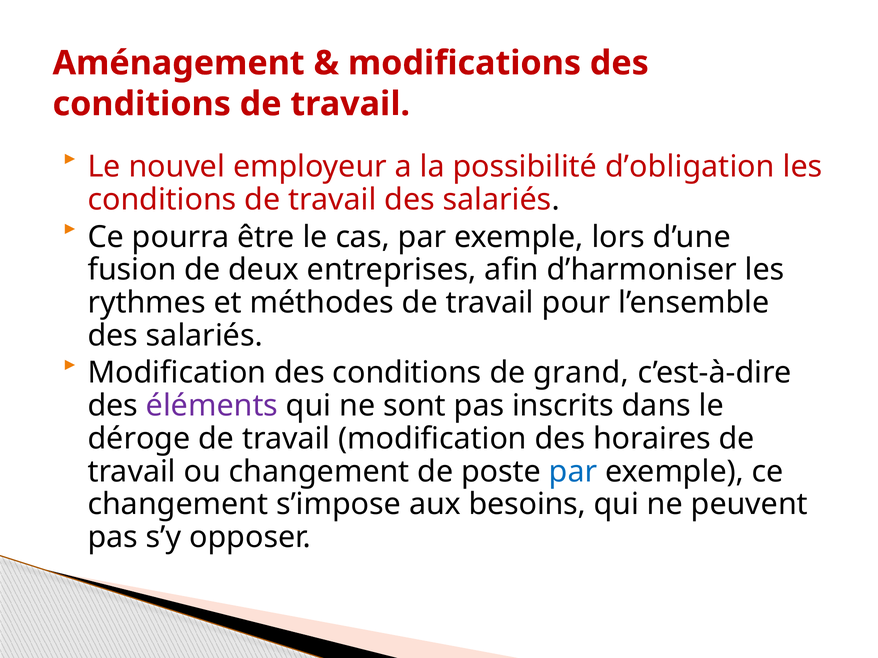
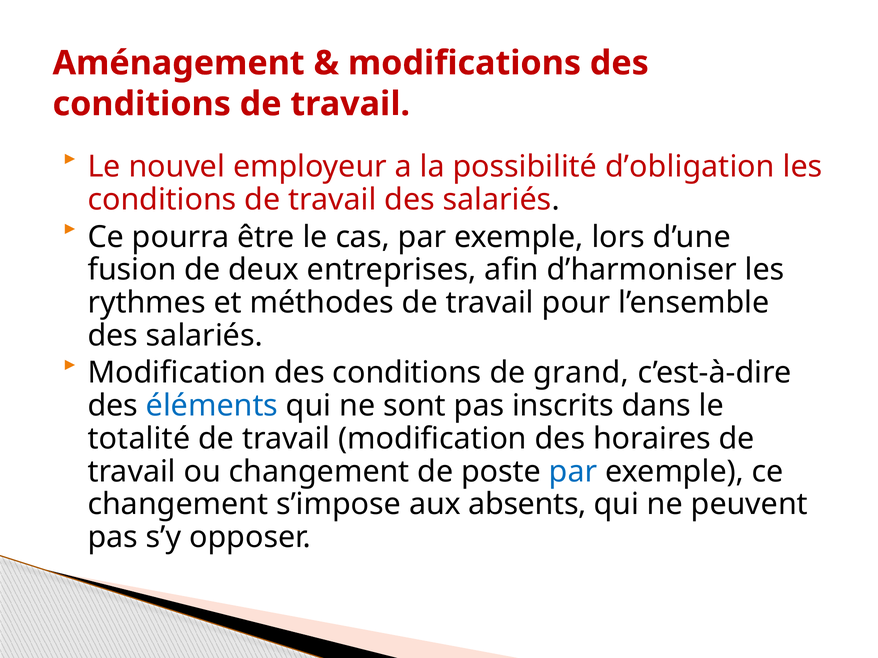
éléments colour: purple -> blue (212, 406)
déroge: déroge -> totalité (139, 439)
besoins: besoins -> absents (527, 505)
